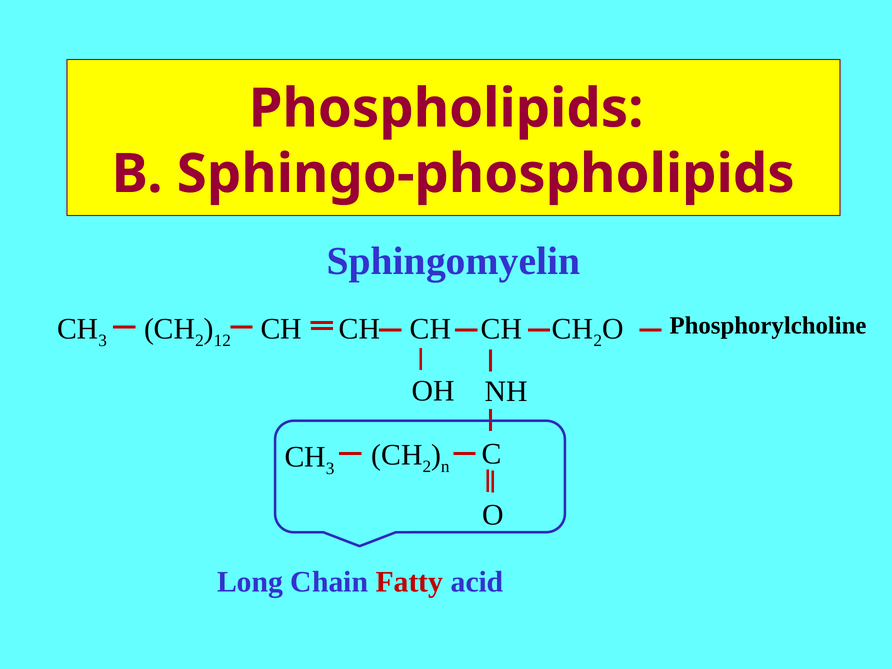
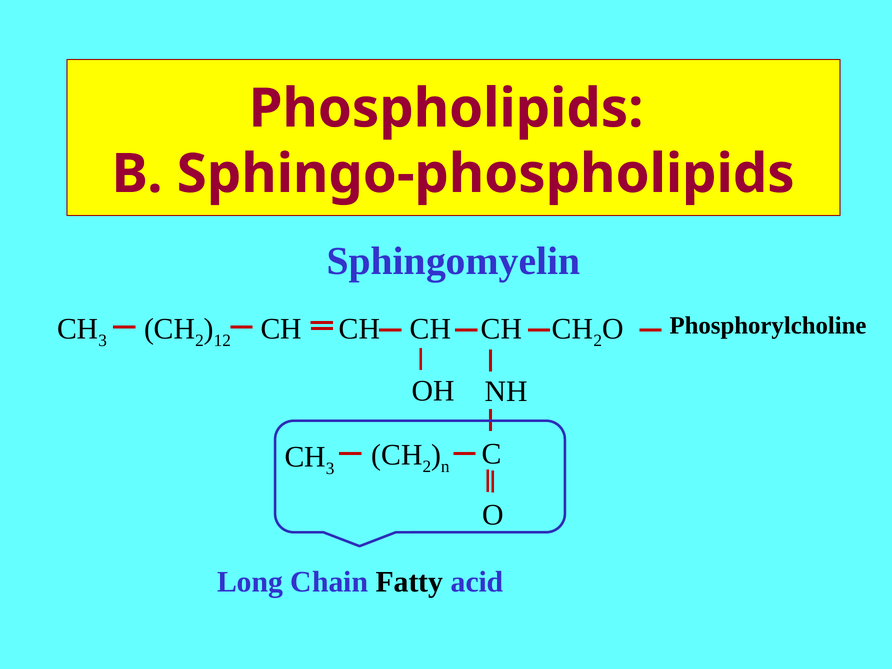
Fatty colour: red -> black (409, 582)
